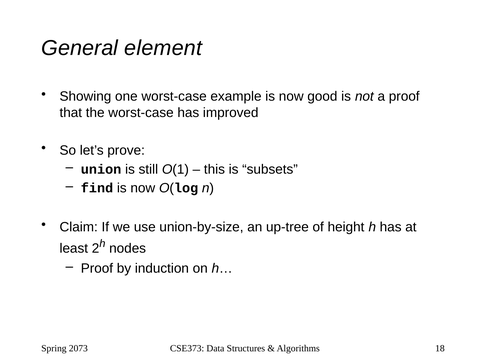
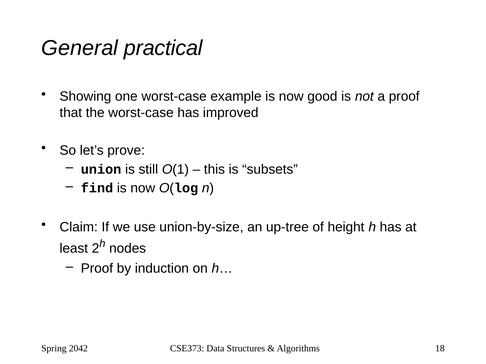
element: element -> practical (163, 48)
2073: 2073 -> 2042 (78, 349)
